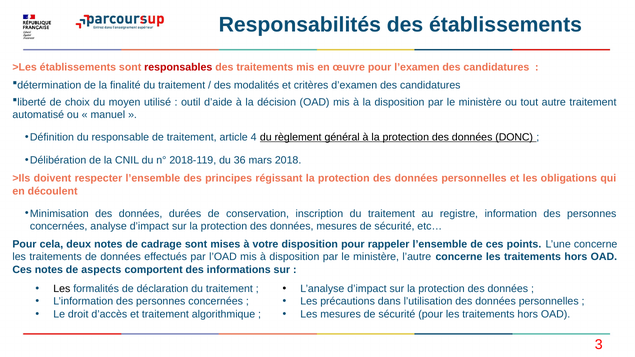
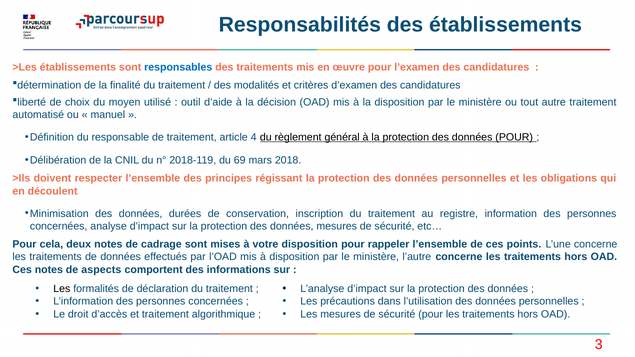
responsables colour: red -> blue (178, 67)
données DONC: DONC -> POUR (514, 137)
36: 36 -> 69 (240, 161)
